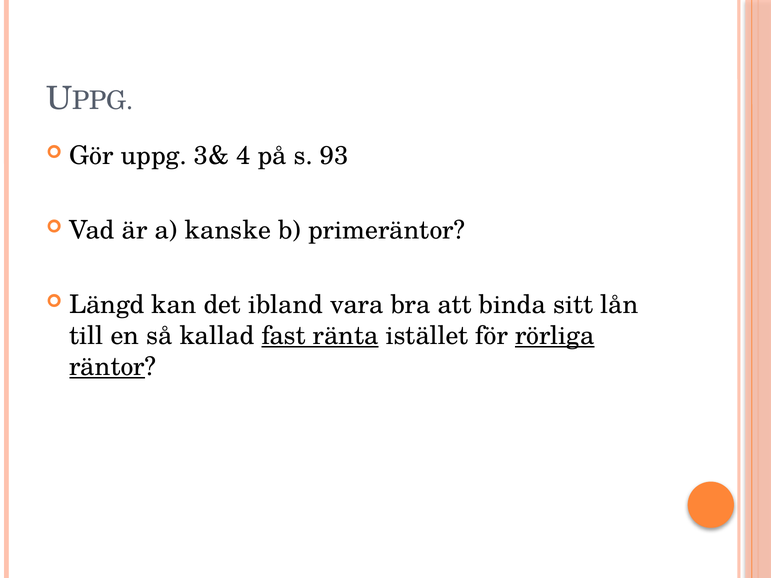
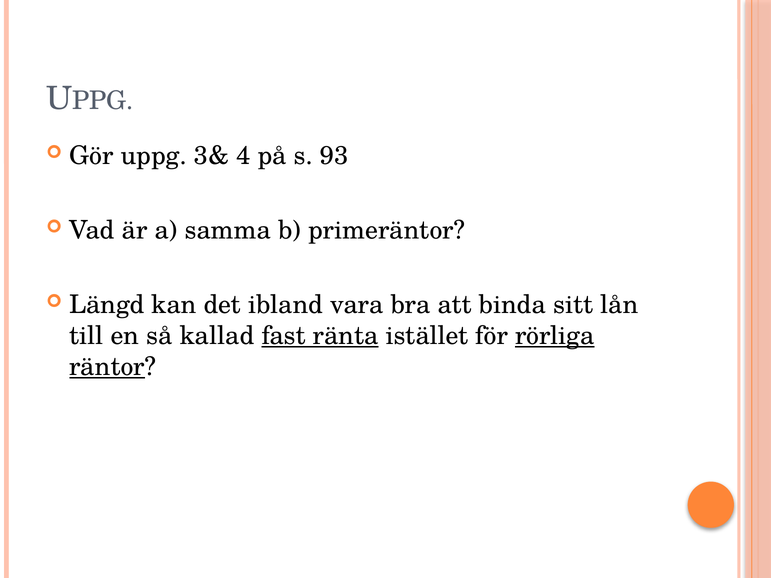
kanske: kanske -> samma (228, 230)
